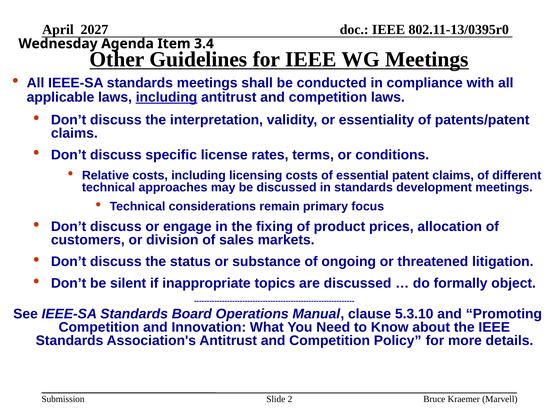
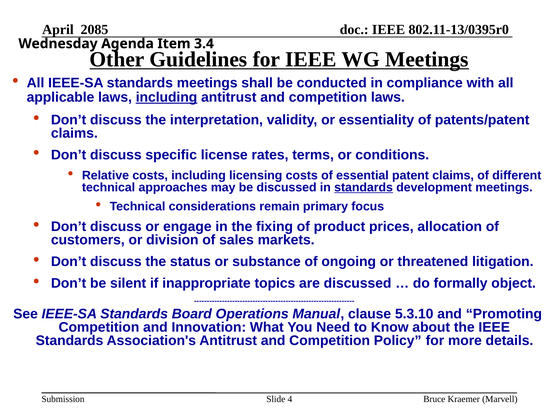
2027: 2027 -> 2085 (94, 30)
standards underline: none -> present (364, 187)
2: 2 -> 4 (290, 398)
